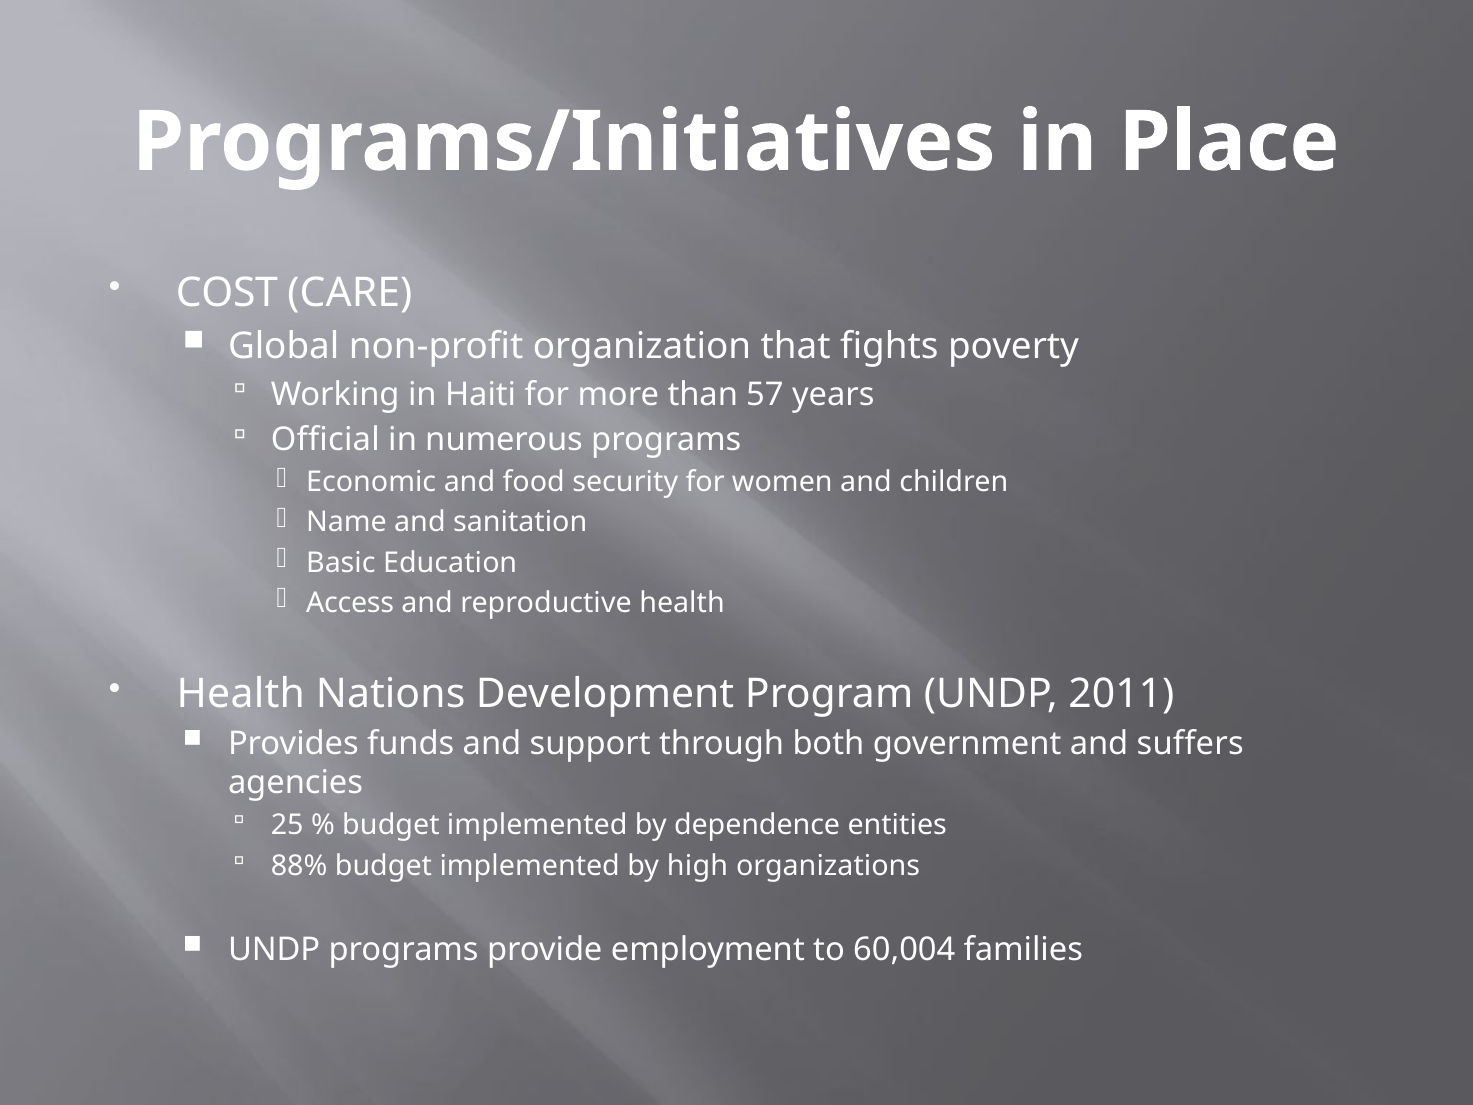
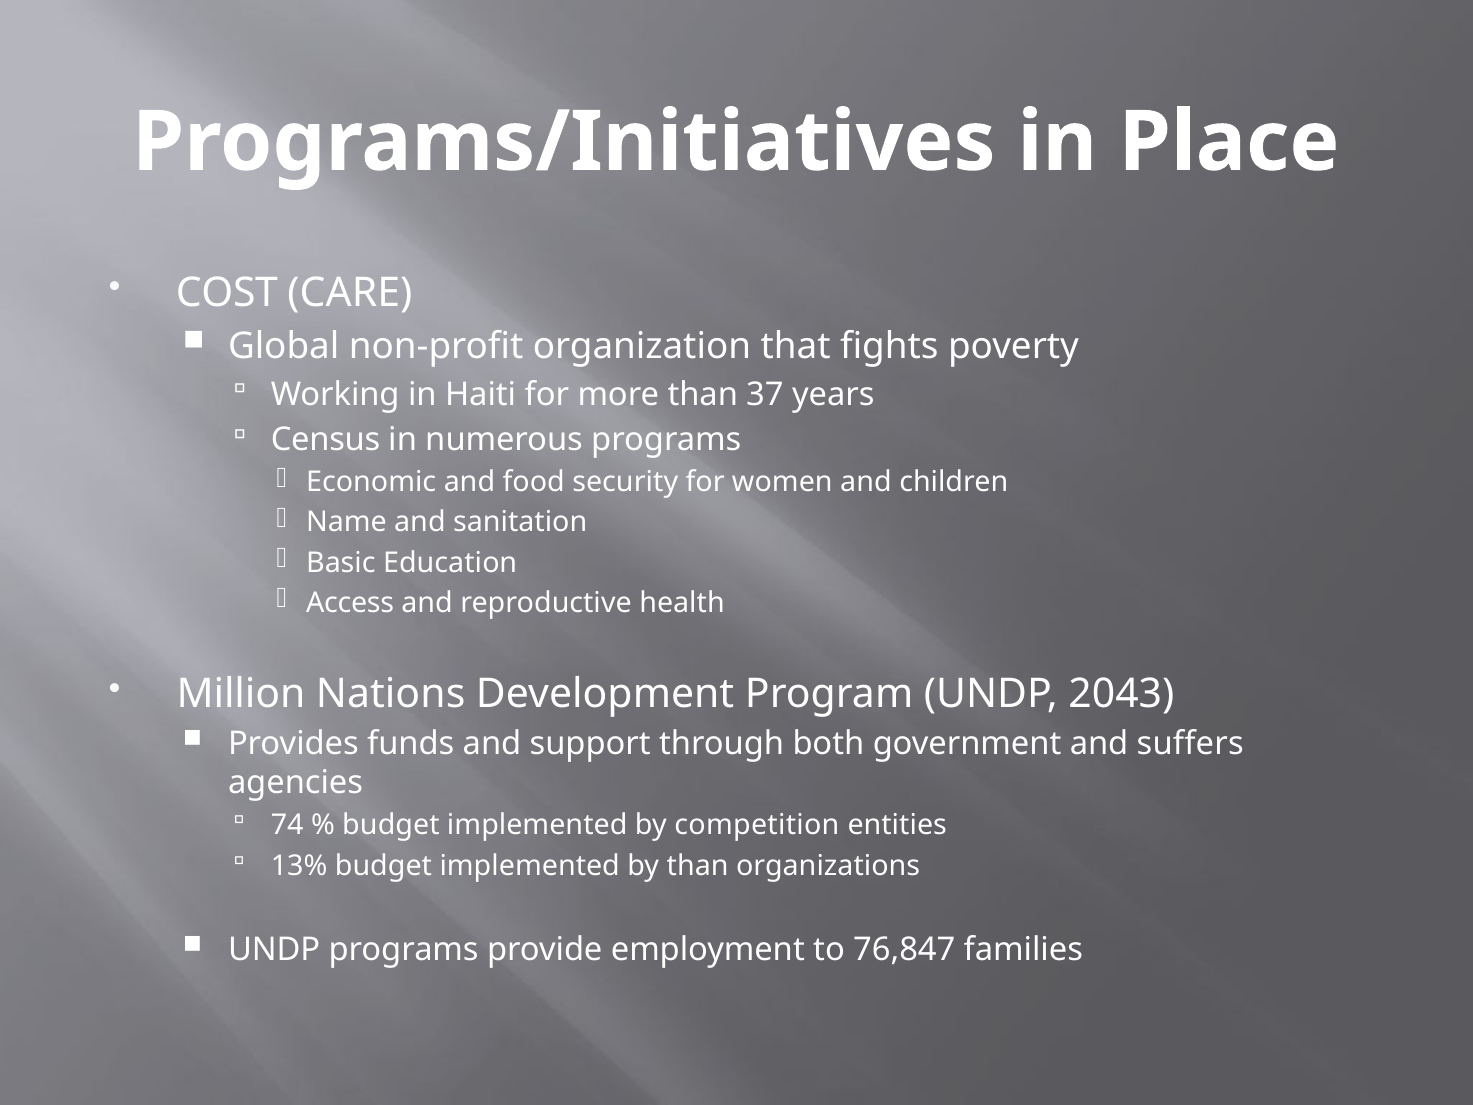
57: 57 -> 37 (765, 394)
Official: Official -> Census (326, 440)
Health: Health -> Million (241, 694)
2011: 2011 -> 2043 (1121, 694)
25: 25 -> 74 (287, 825)
dependence: dependence -> competition (757, 825)
88%: 88% -> 13% (299, 865)
by high: high -> than (698, 865)
60,004: 60,004 -> 76,847 (904, 949)
